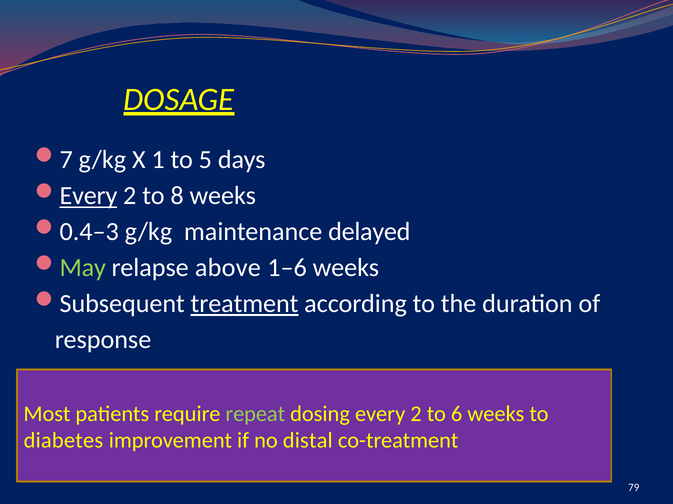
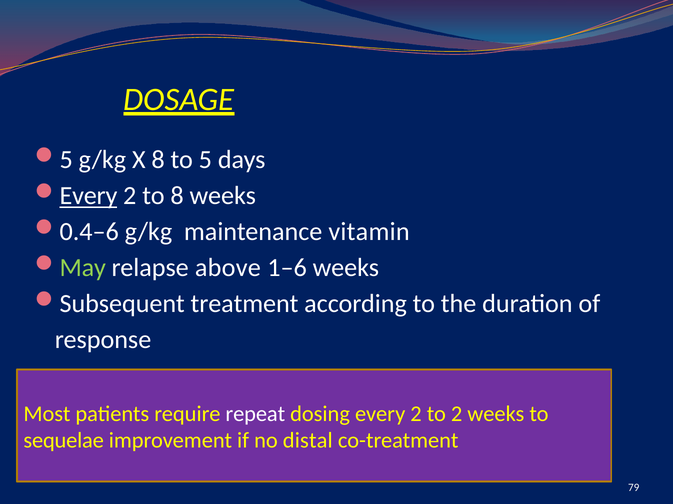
7: 7 -> 5 (66, 160)
X 1: 1 -> 8 (158, 160)
0.4–3: 0.4–3 -> 0.4–6 (89, 232)
delayed: delayed -> vitamin (369, 232)
treatment underline: present -> none (245, 304)
repeat colour: light green -> white (255, 414)
to 6: 6 -> 2 (457, 414)
diabetes: diabetes -> sequelae (64, 441)
